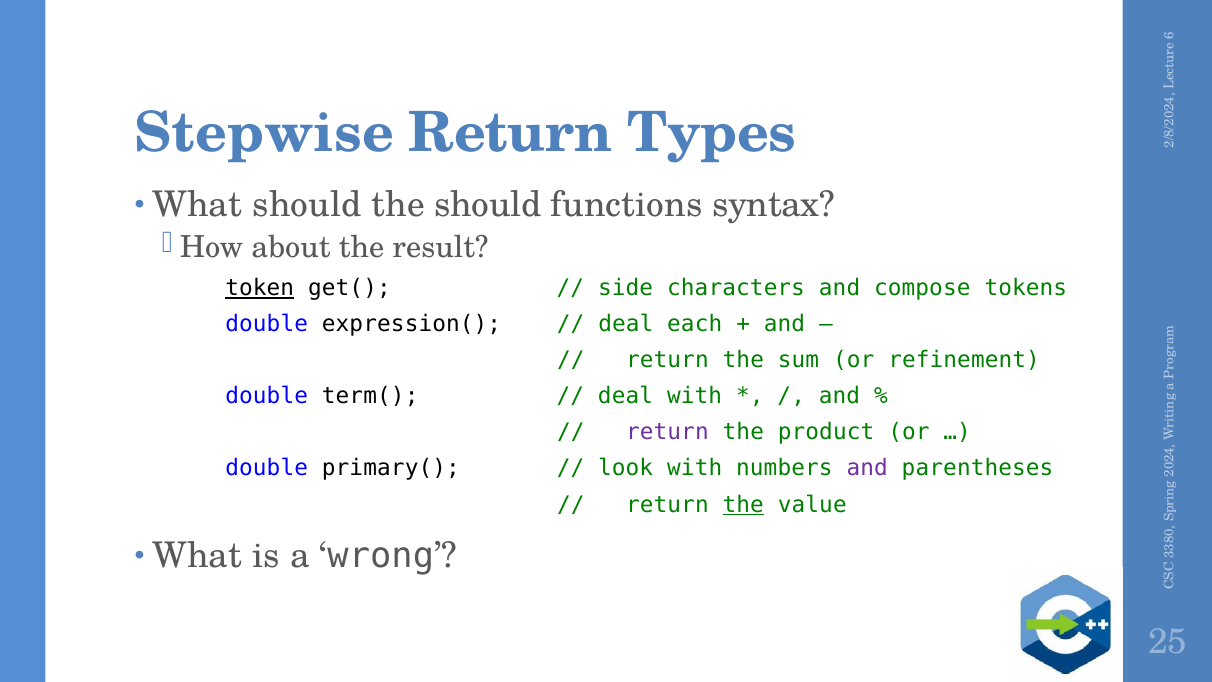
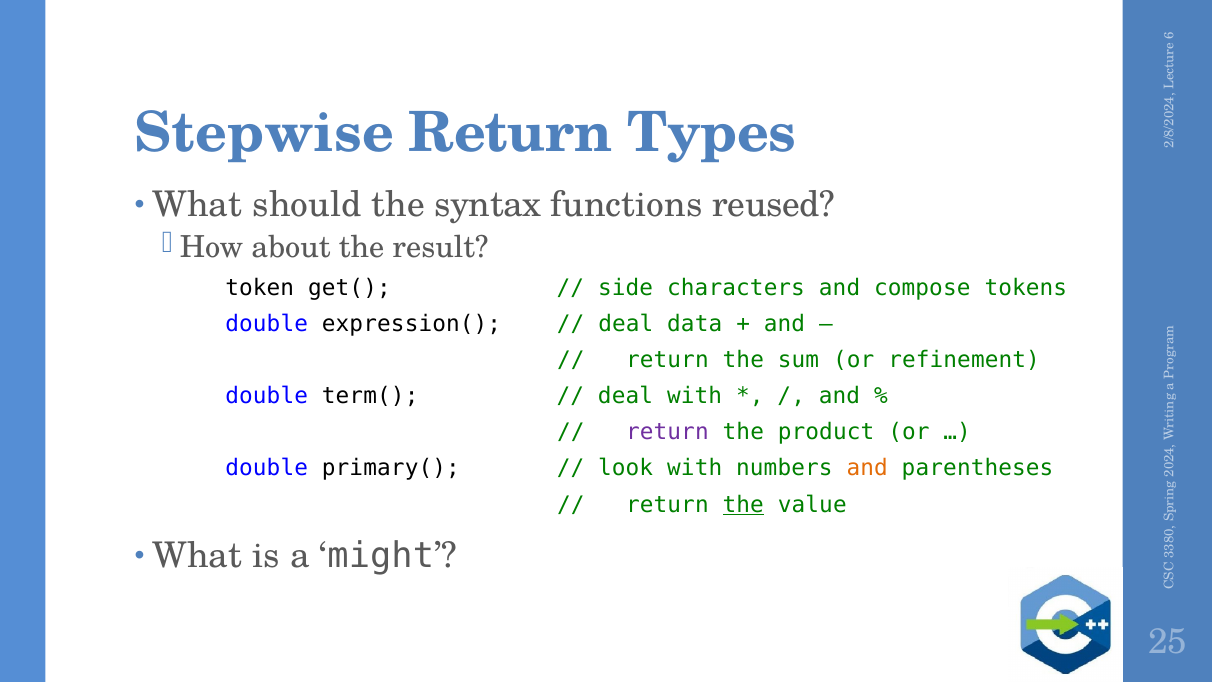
the should: should -> syntax (488, 205)
syntax: syntax -> reused (774, 205)
token underline: present -> none (260, 288)
each: each -> data (695, 324)
and colour: purple -> orange (867, 468)
wrong: wrong -> might (381, 556)
